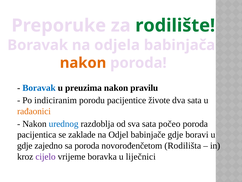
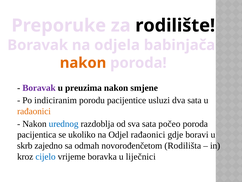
rodilište colour: green -> black (175, 25)
Boravak colour: blue -> purple (39, 88)
pravilu: pravilu -> smjene (144, 88)
živote: živote -> usluzi (159, 100)
zaklade: zaklade -> ukoliko (82, 134)
Odjel babinjače: babinjače -> rađaonici (148, 134)
gdje: gdje -> skrb (25, 145)
sa poroda: poroda -> odmah (87, 145)
cijelo colour: purple -> blue (46, 156)
